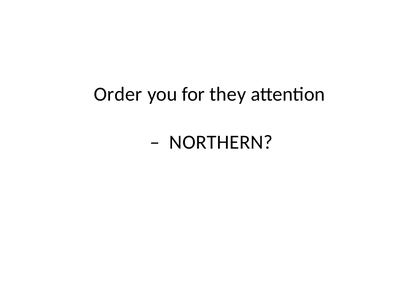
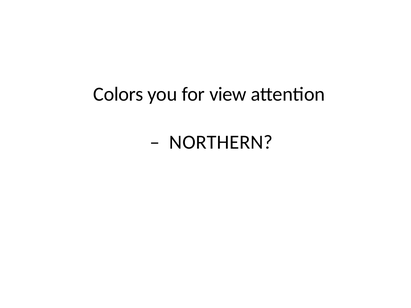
Order: Order -> Colors (118, 94)
they: they -> view (228, 94)
